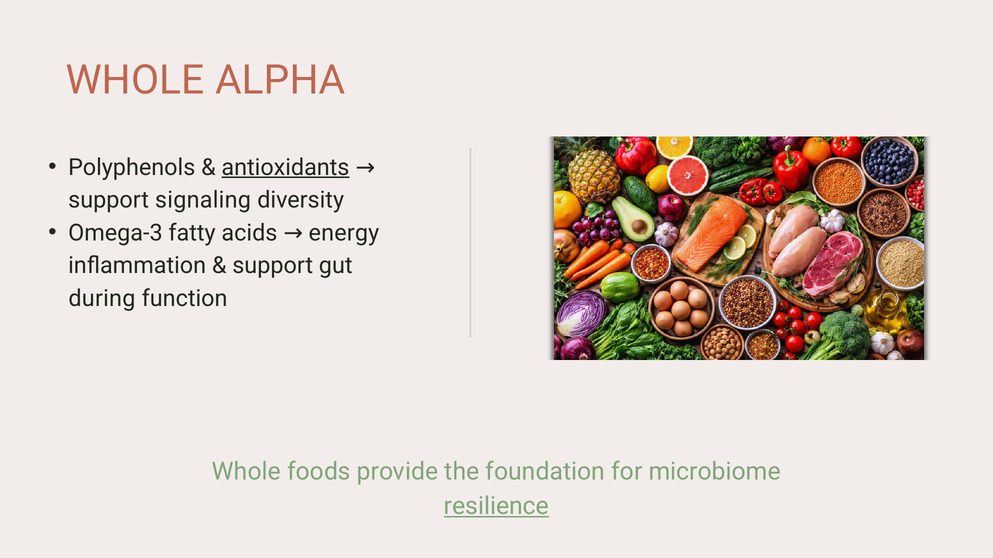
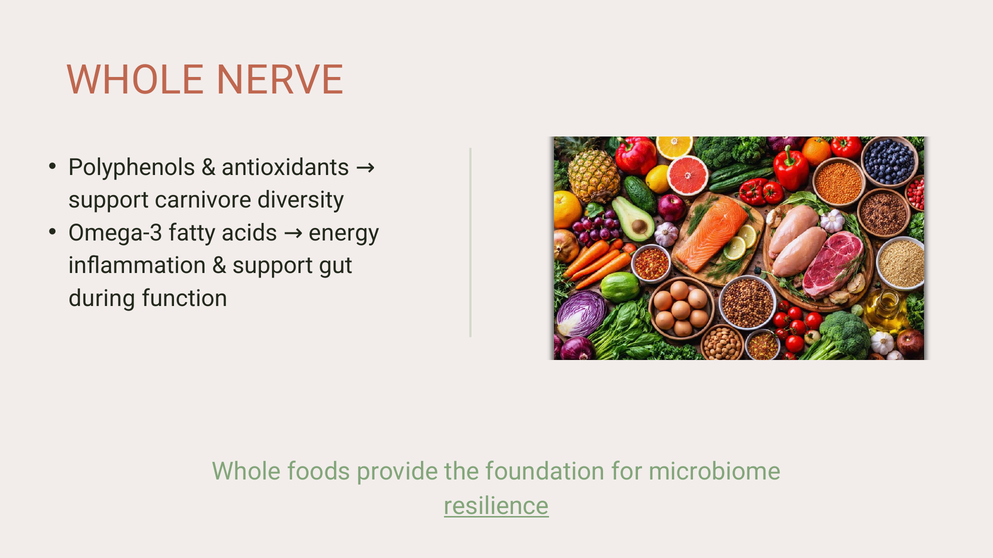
ALPHA: ALPHA -> NERVE (280, 80)
antioxidants underline: present -> none (285, 168)
signaling: signaling -> carnivore (203, 200)
